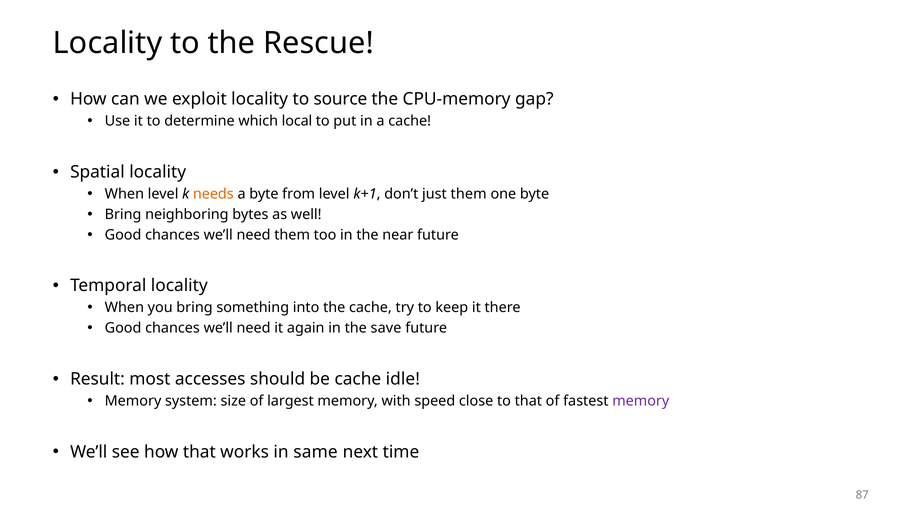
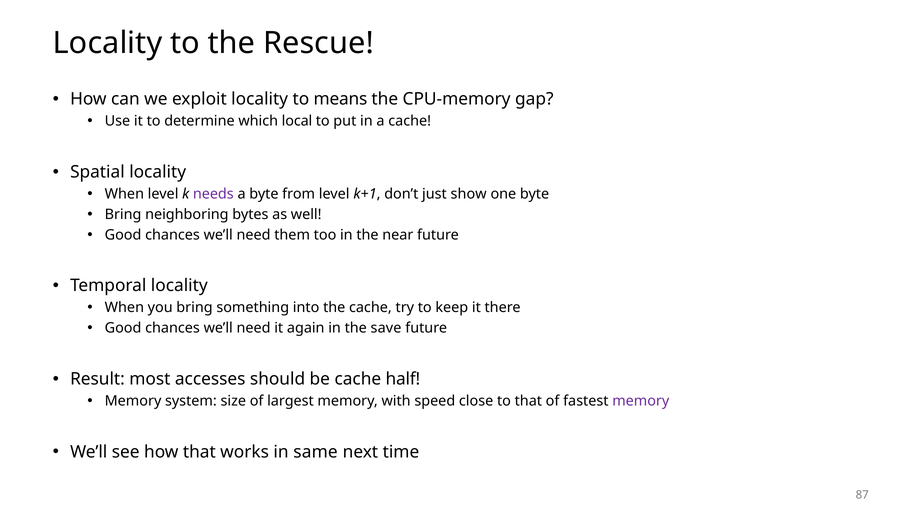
source: source -> means (340, 99)
needs colour: orange -> purple (213, 194)
just them: them -> show (469, 194)
idle: idle -> half (403, 379)
